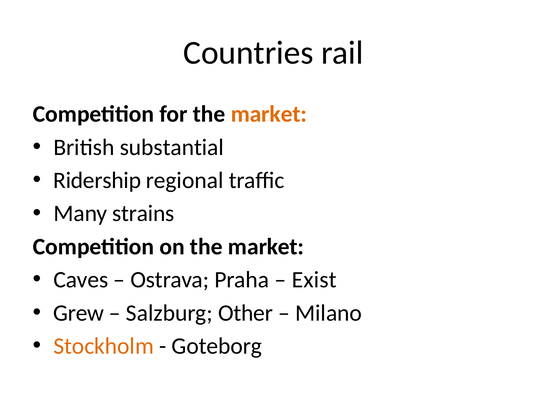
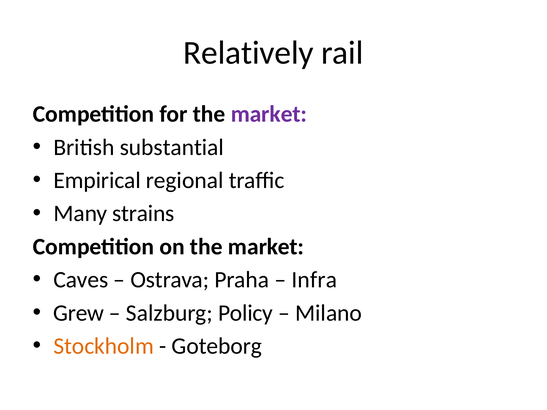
Countries: Countries -> Relatively (248, 53)
market colour: orange -> purple (269, 114)
Ridership: Ridership -> Empirical (97, 181)
Exist: Exist -> Infra (314, 280)
Other: Other -> Policy (245, 313)
